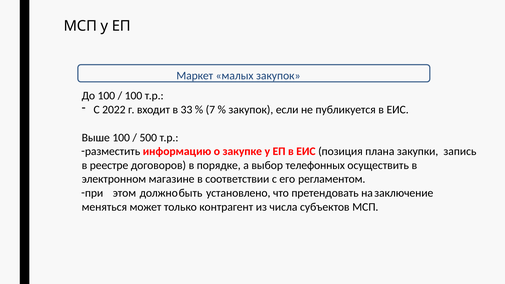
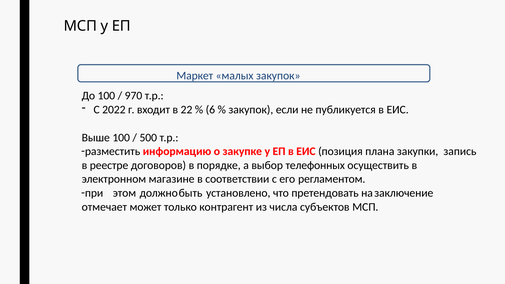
100: 100 -> 970 (133, 96)
33: 33 -> 22 (187, 110)
7: 7 -> 6 (210, 110)
меняться: меняться -> отмечает (104, 207)
